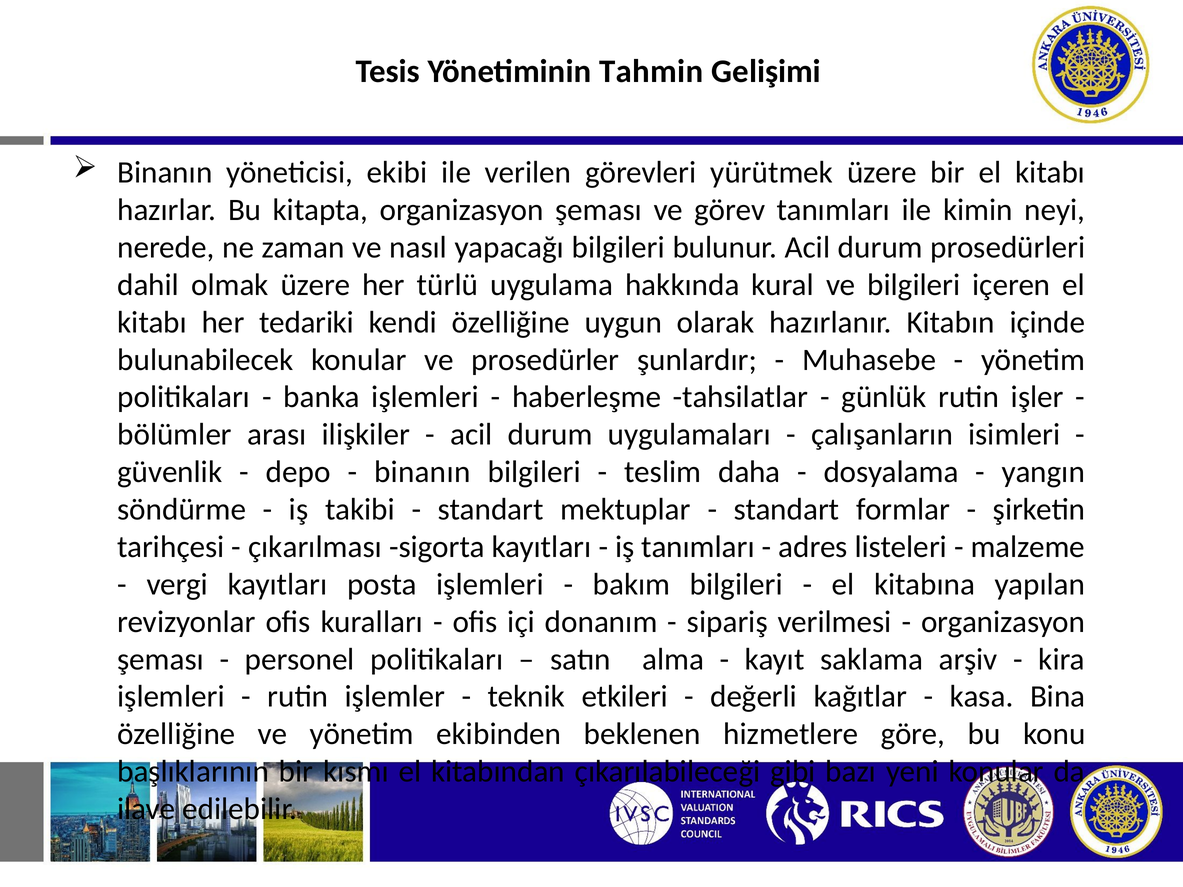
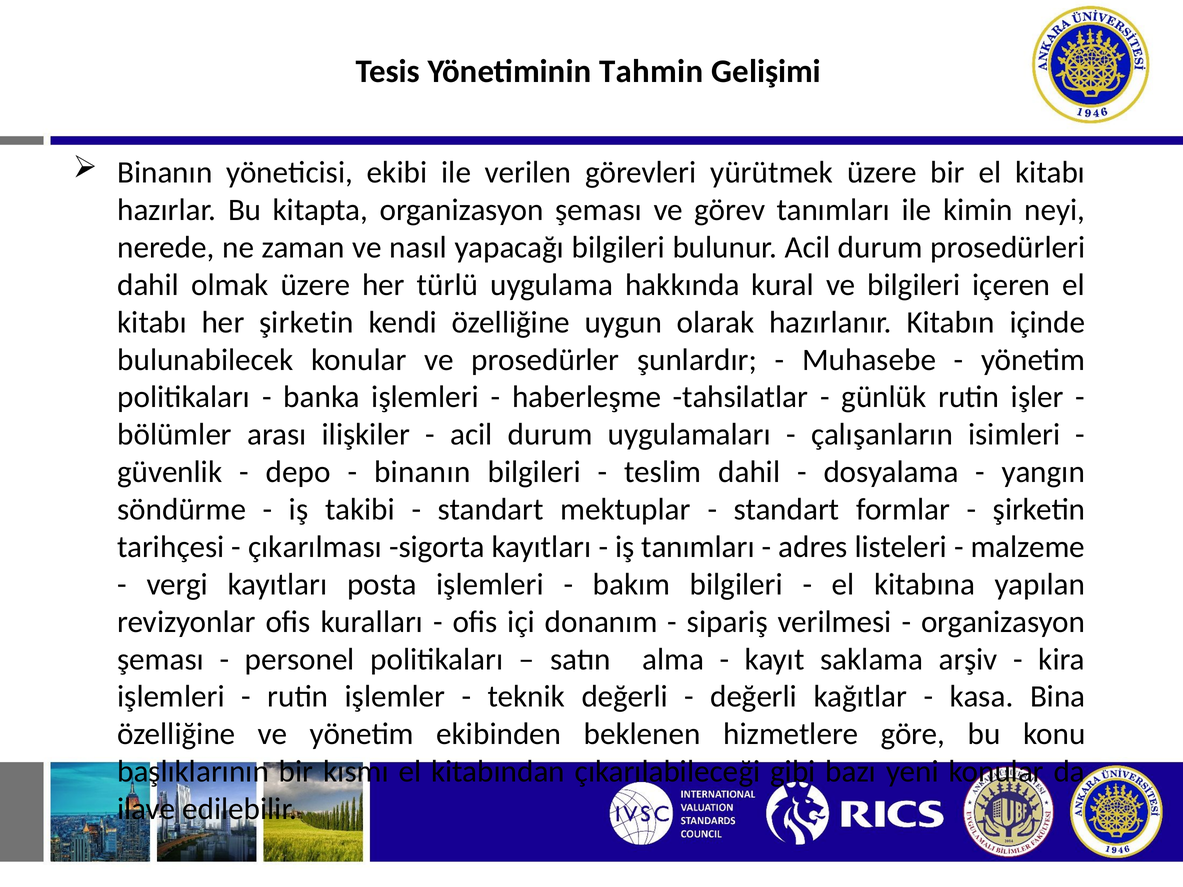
her tedariki: tedariki -> şirketin (306, 322)
teslim daha: daha -> dahil (749, 472)
teknik etkileri: etkileri -> değerli (625, 697)
